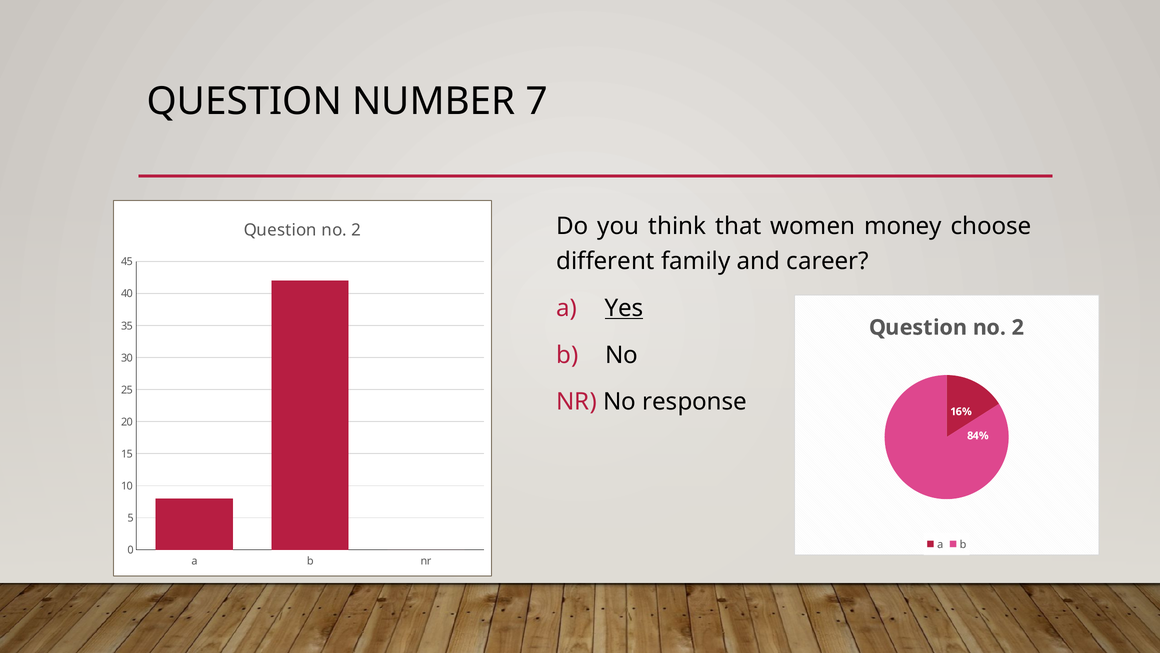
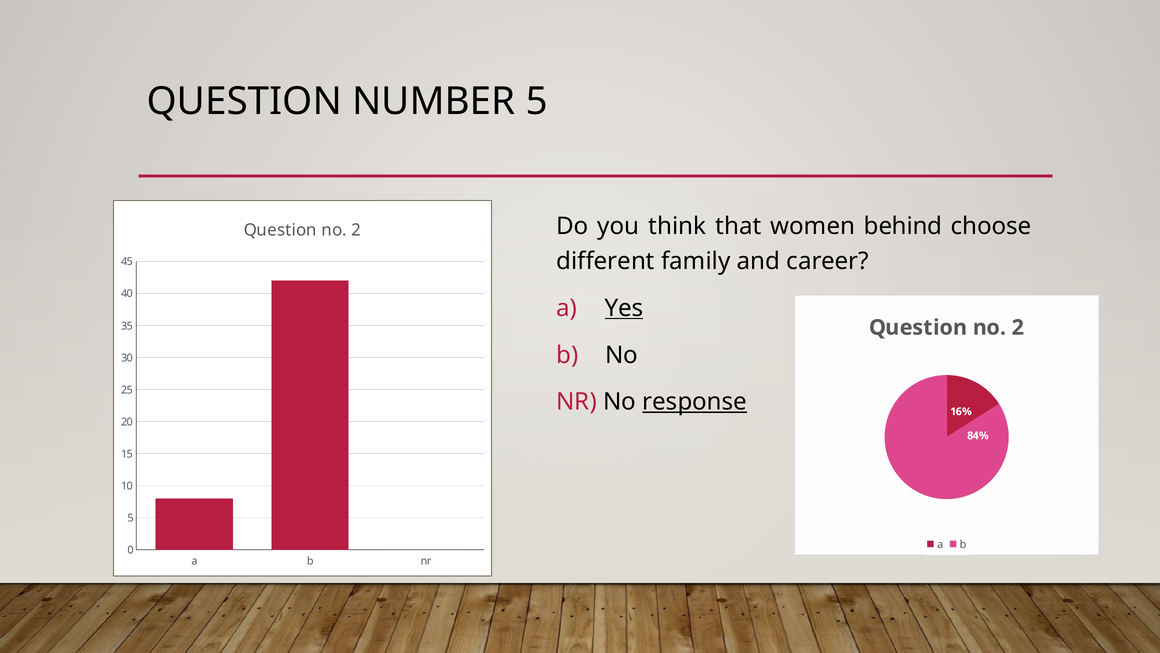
NUMBER 7: 7 -> 5 (537, 102)
money: money -> behind (903, 226)
response underline: none -> present (695, 402)
